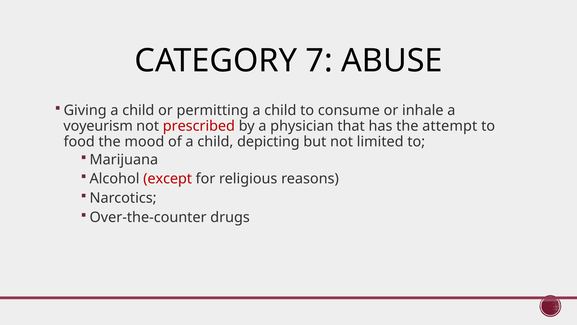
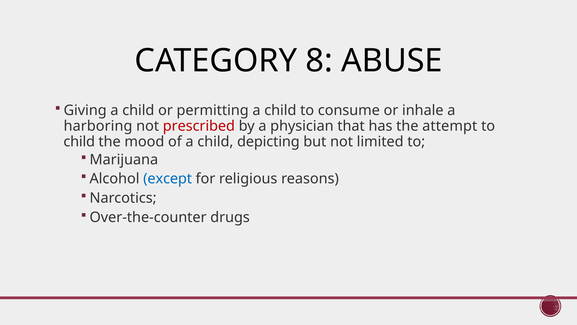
7: 7 -> 8 (319, 61)
voyeurism: voyeurism -> harboring (98, 126)
food: food -> child (79, 141)
except colour: red -> blue (168, 179)
